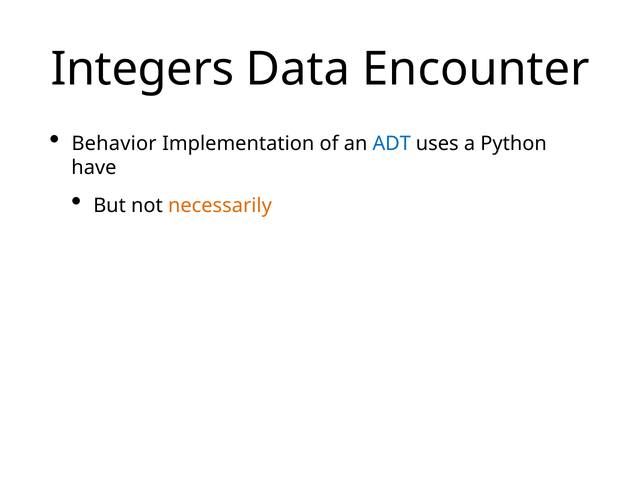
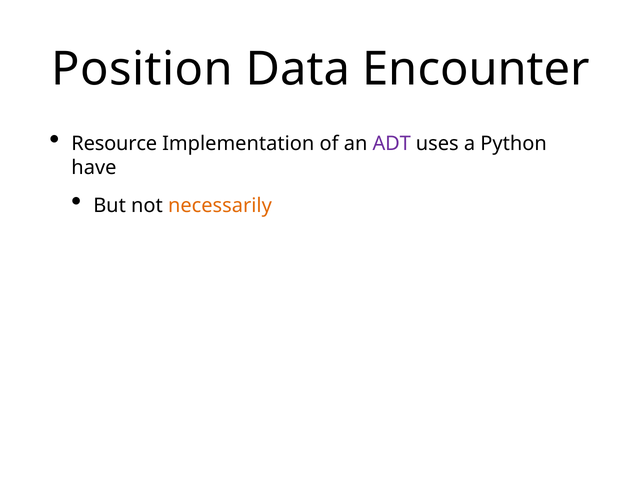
Integers: Integers -> Position (142, 69)
Behavior: Behavior -> Resource (114, 144)
ADT colour: blue -> purple (392, 144)
